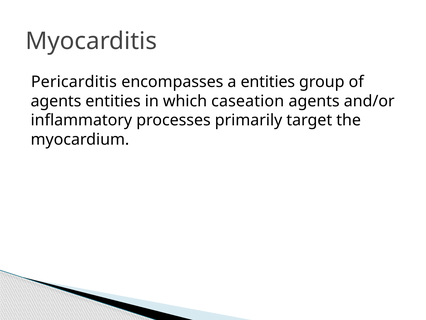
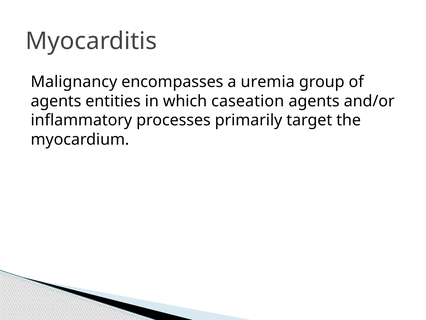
Pericarditis: Pericarditis -> Malignancy (74, 82)
a entities: entities -> uremia (268, 82)
